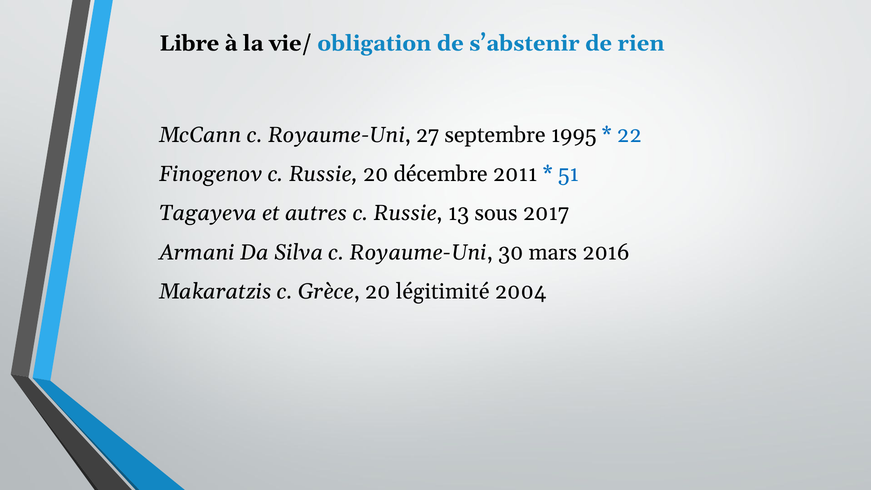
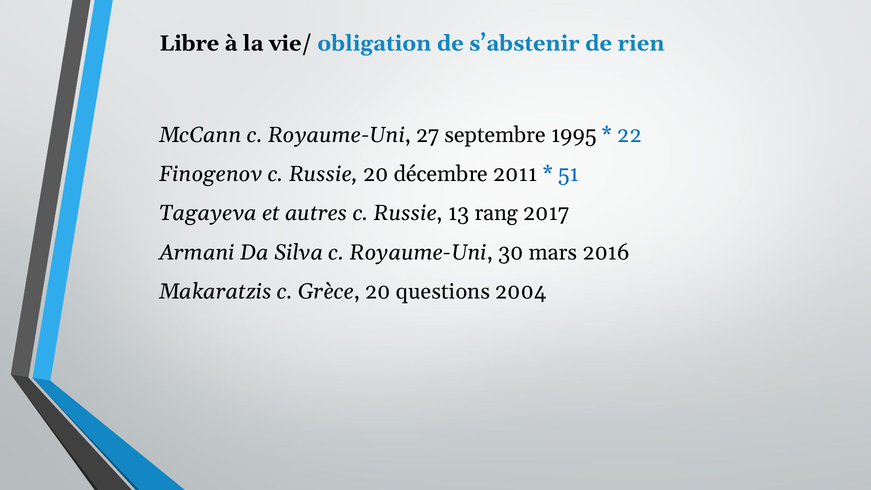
sous: sous -> rang (496, 213)
légitimité: légitimité -> questions (443, 292)
